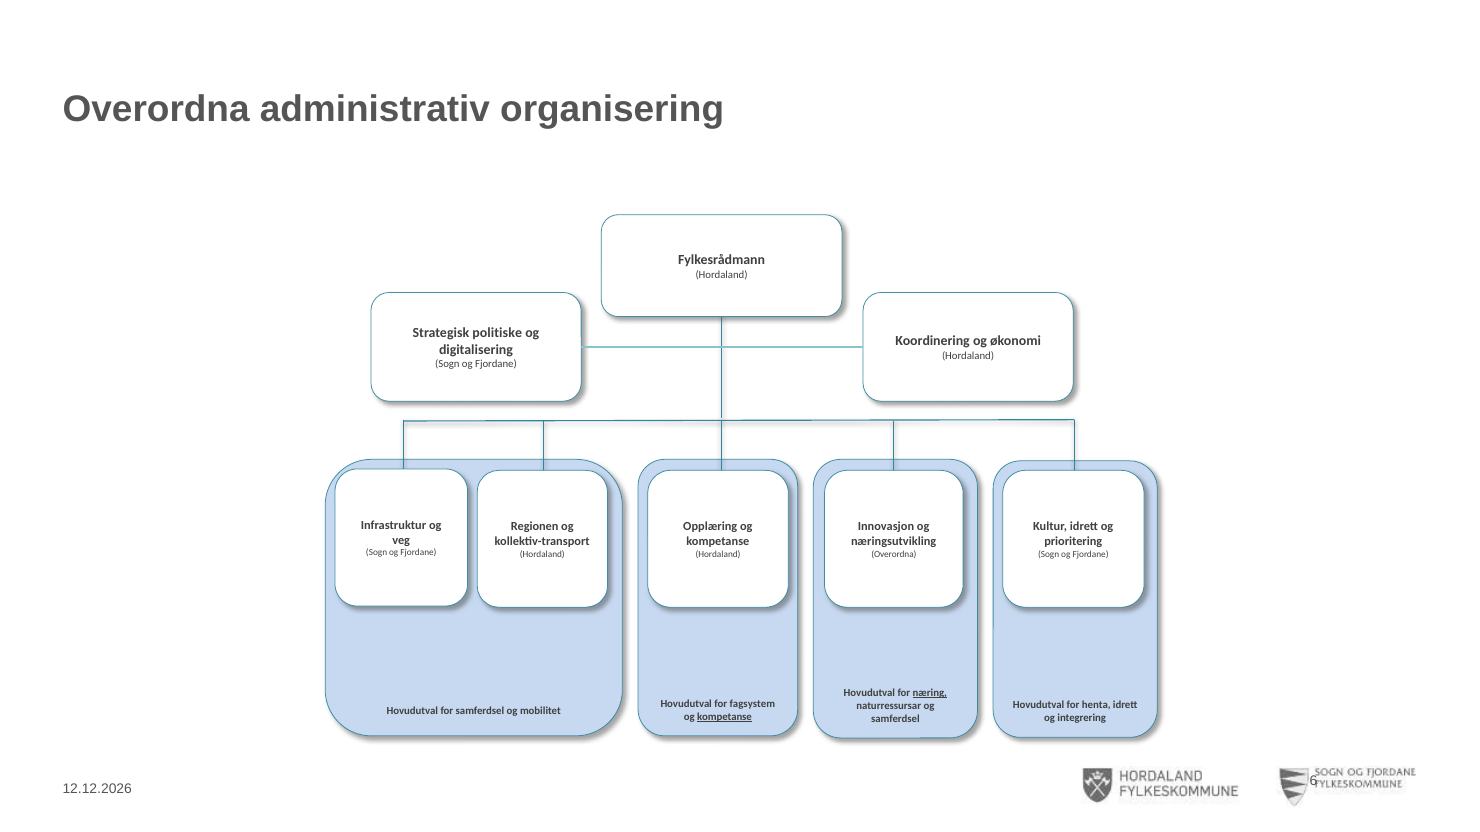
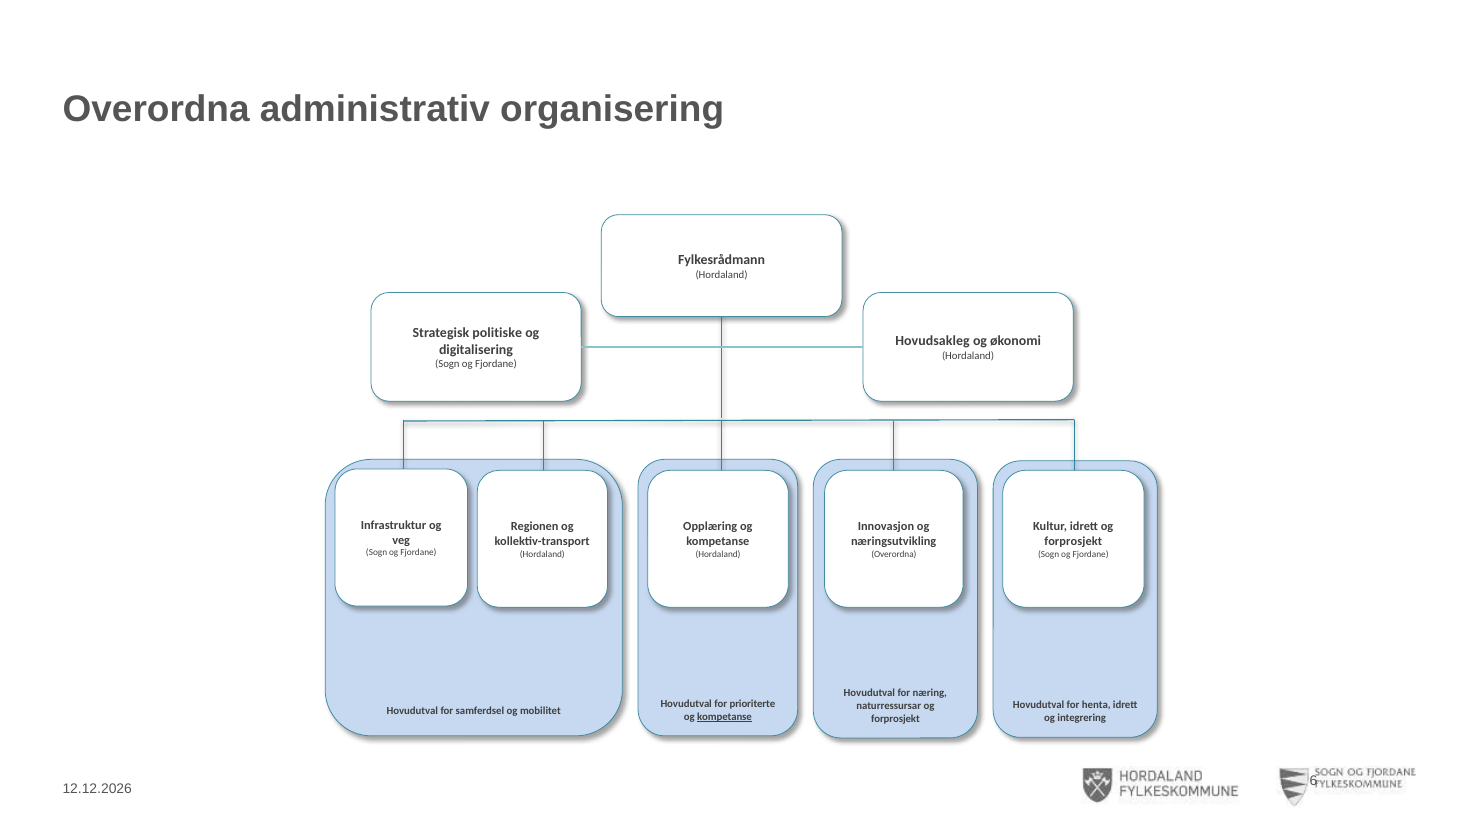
Koordinering: Koordinering -> Hovudsakleg (932, 342)
prioritering: prioritering -> forprosjekt (1073, 542)
næring underline: present -> none (930, 693)
fagsystem: fagsystem -> prioriterte (752, 704)
samferdsel: samferdsel -> forprosjekt (895, 719)
